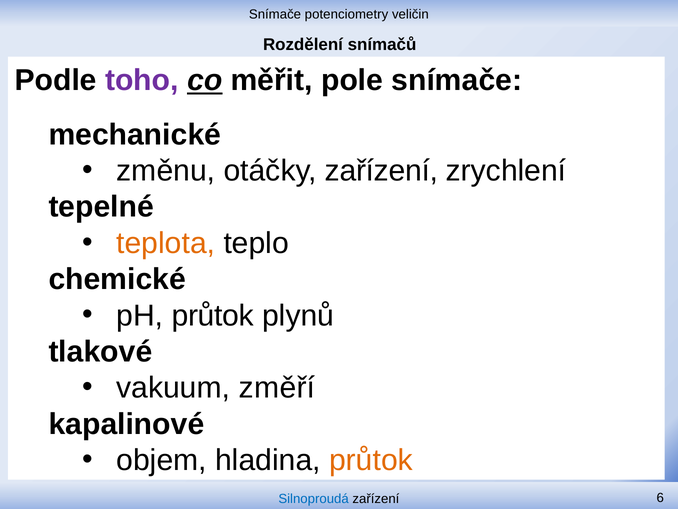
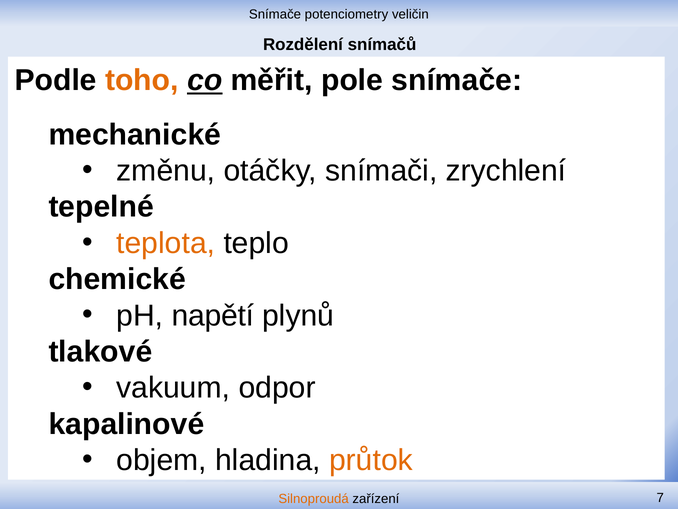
toho colour: purple -> orange (142, 80)
otáčky zařízení: zařízení -> snímači (381, 171)
pH průtok: průtok -> napětí (213, 315)
změří: změří -> odpor (277, 388)
Silnoproudá colour: blue -> orange (314, 498)
6: 6 -> 7 (660, 498)
